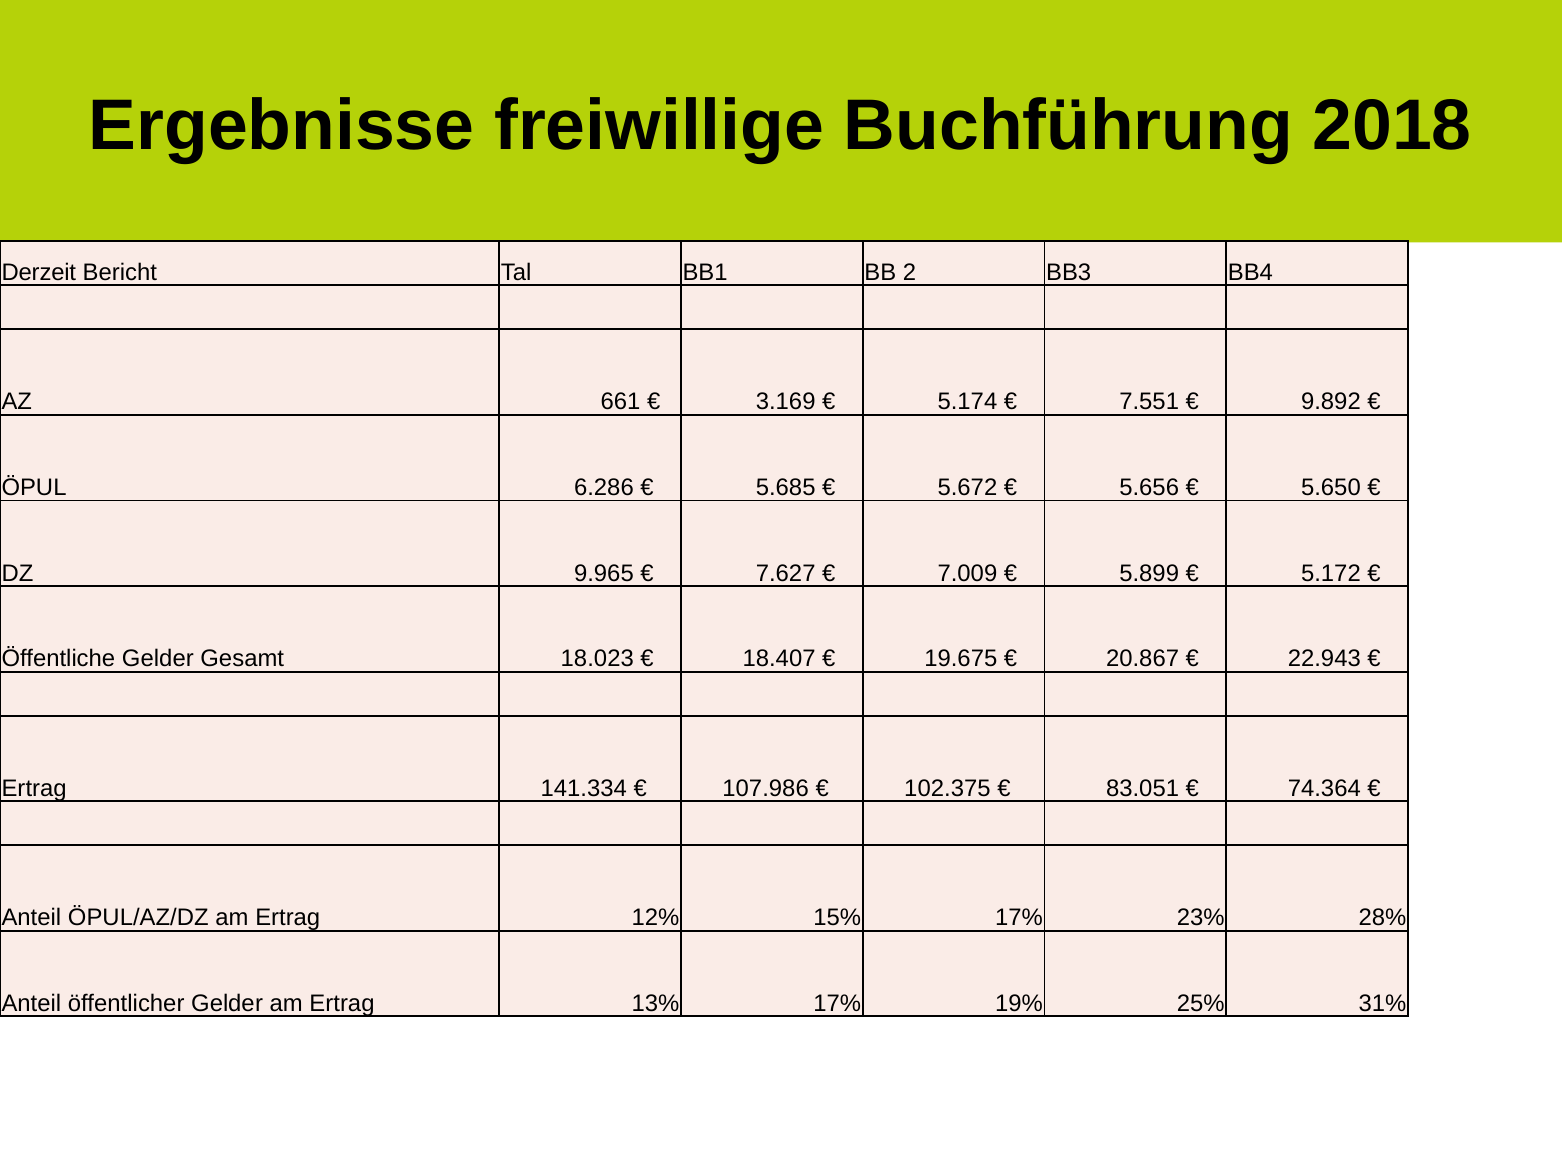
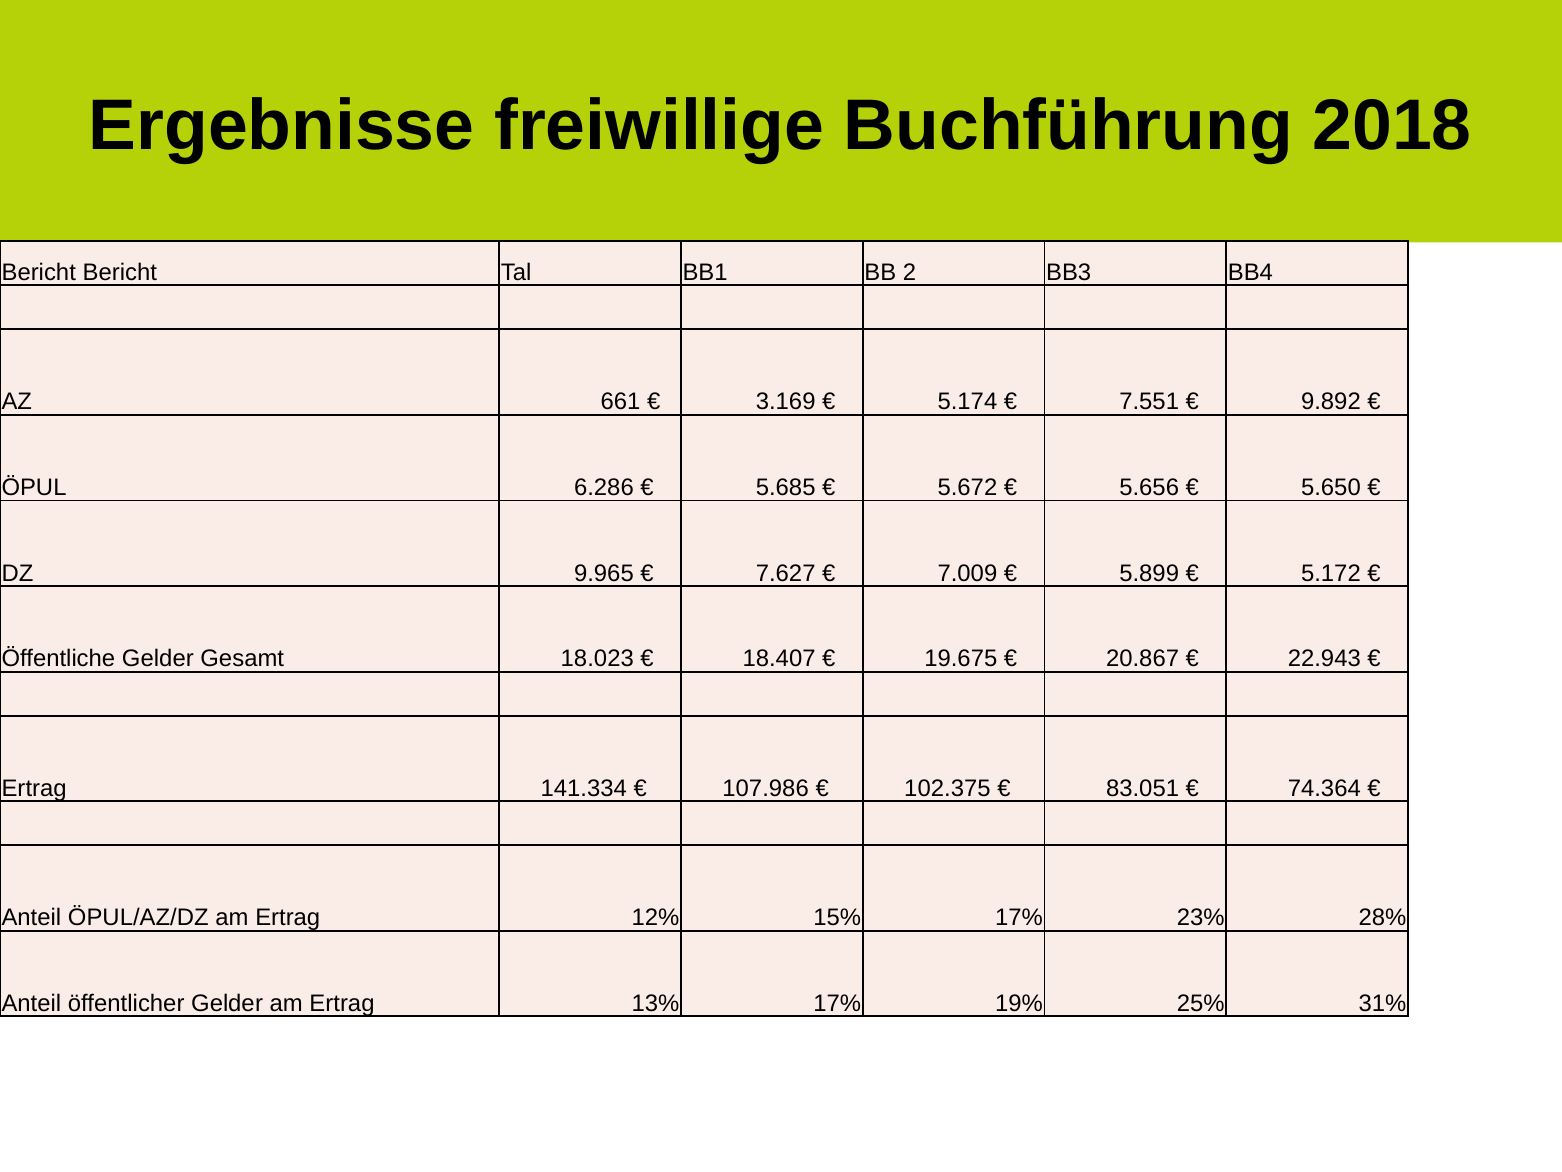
Derzeit: Derzeit -> Bericht (39, 272)
